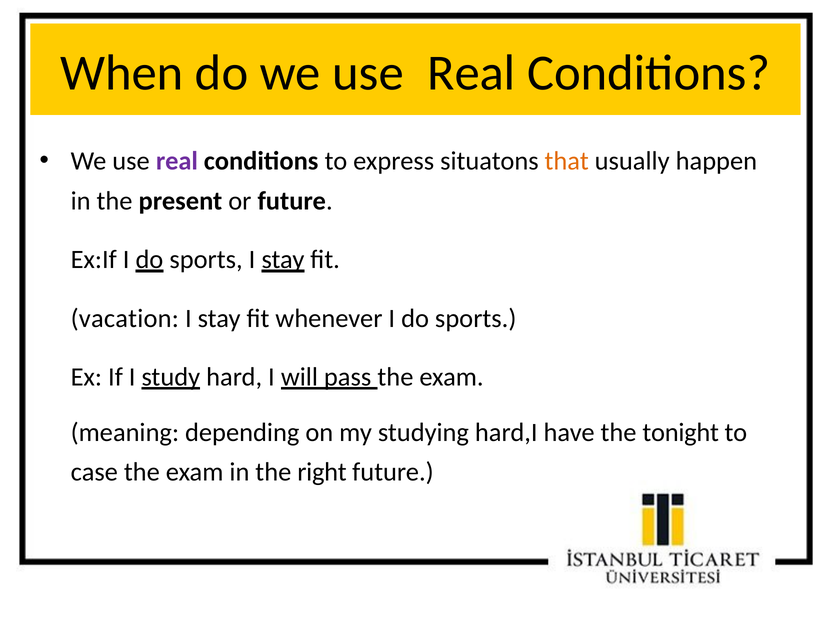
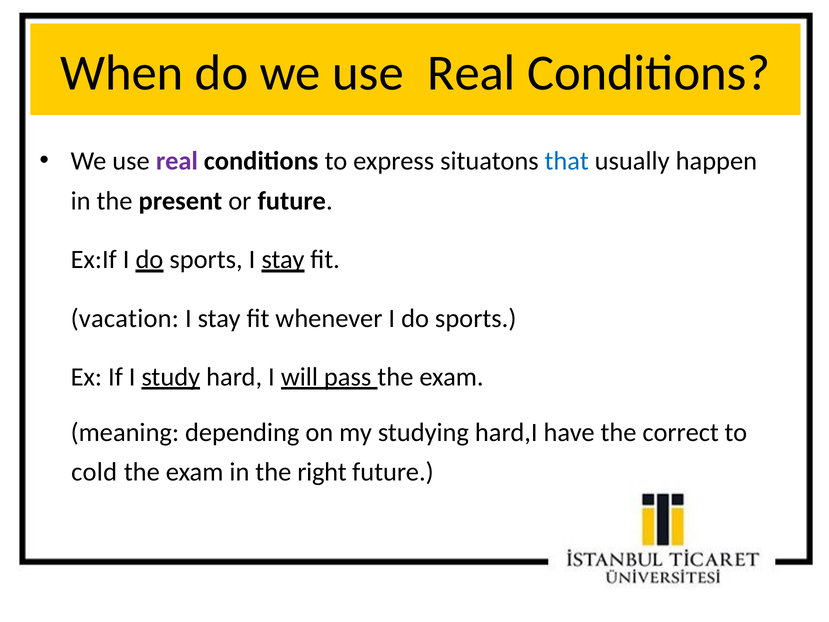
that colour: orange -> blue (567, 161)
tonight: tonight -> correct (681, 432)
case: case -> cold (94, 472)
